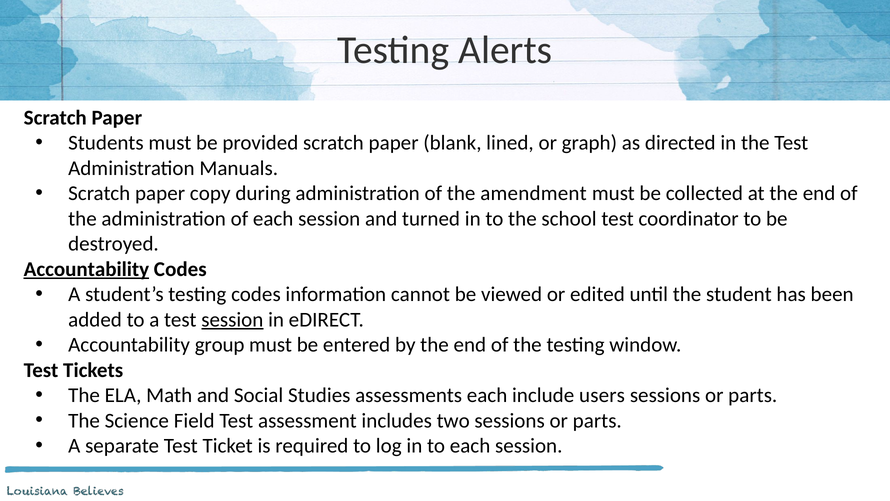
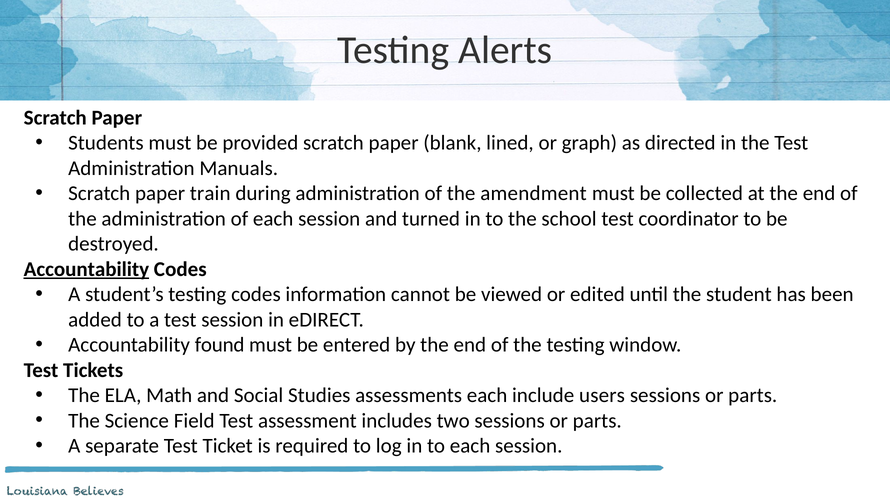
copy: copy -> train (210, 193)
session underline: present -> none (232, 319)
group: group -> found (220, 345)
